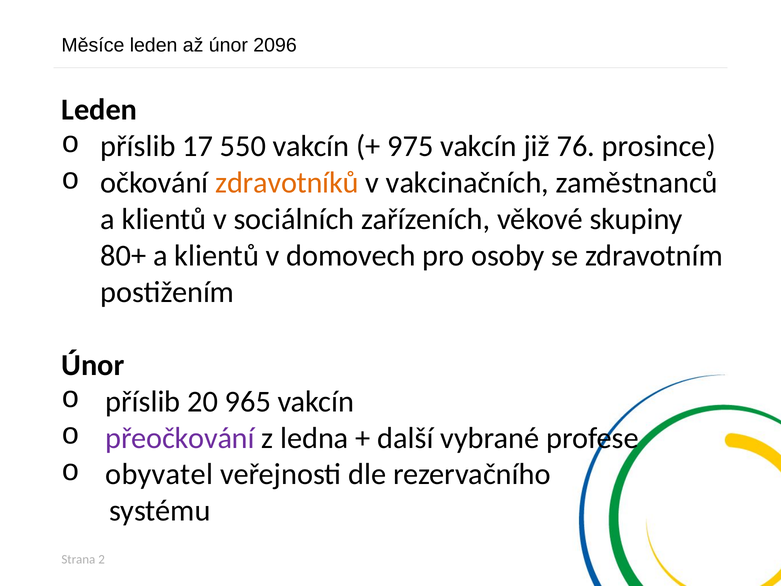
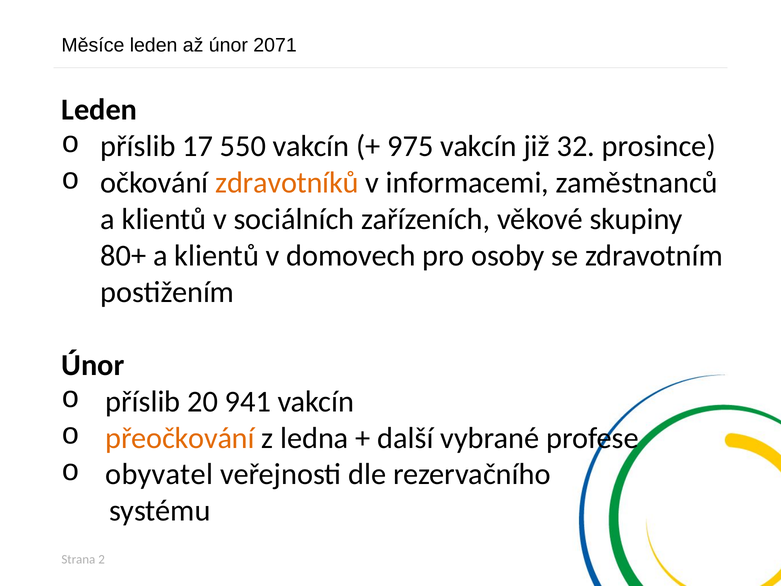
2096: 2096 -> 2071 (275, 45)
76: 76 -> 32 (576, 146)
vakcinačních: vakcinačních -> informacemi (467, 183)
965: 965 -> 941 (248, 401)
přeočkování colour: purple -> orange (180, 438)
